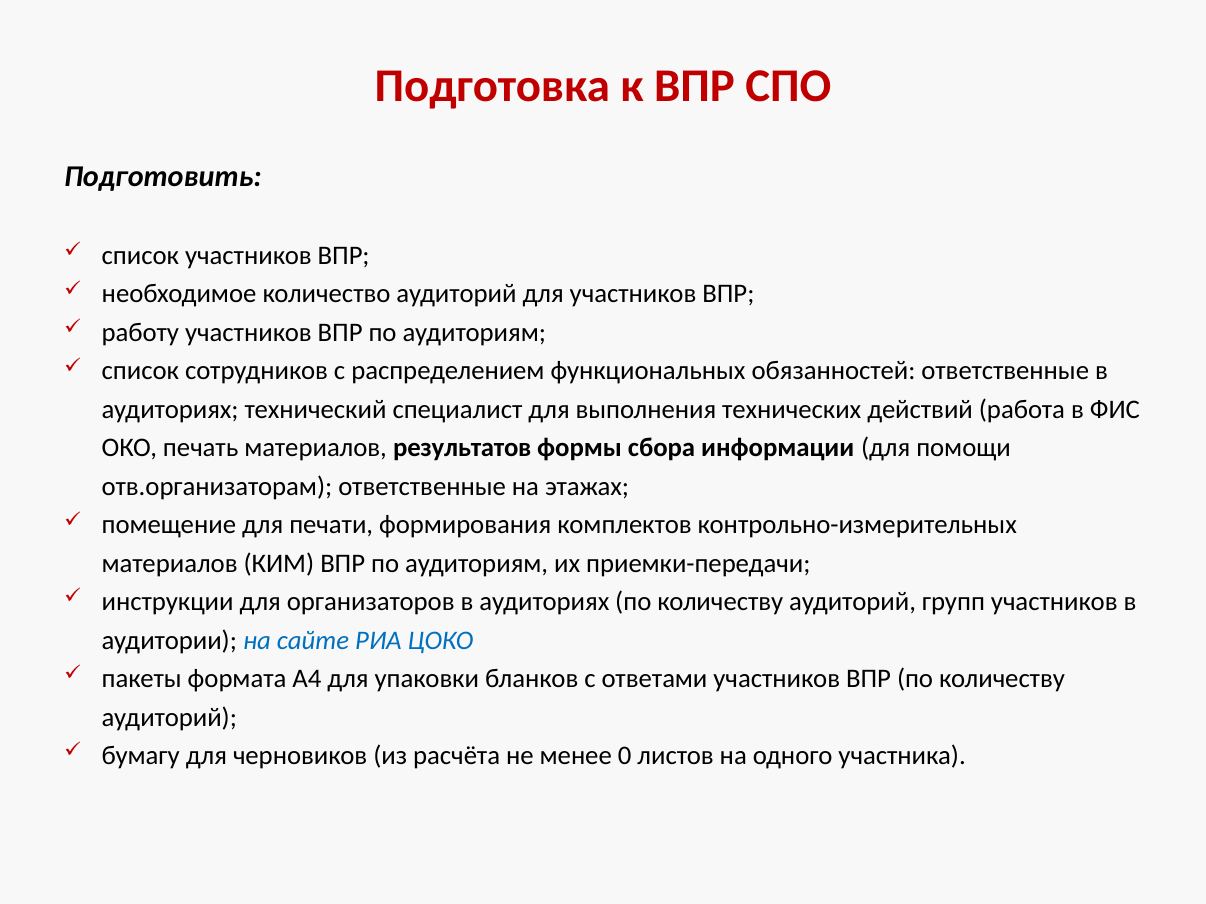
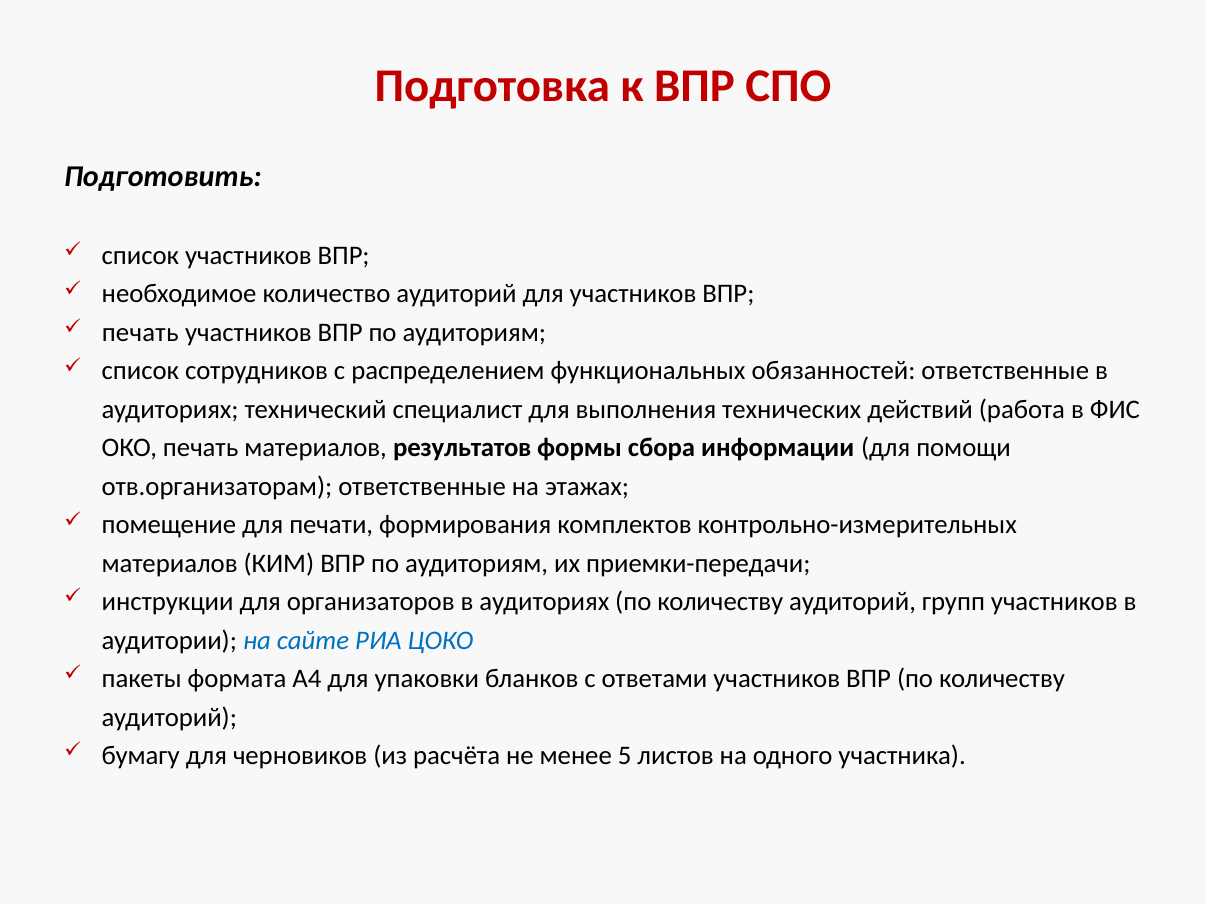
работу: работу -> печать (140, 333)
0: 0 -> 5 (625, 756)
